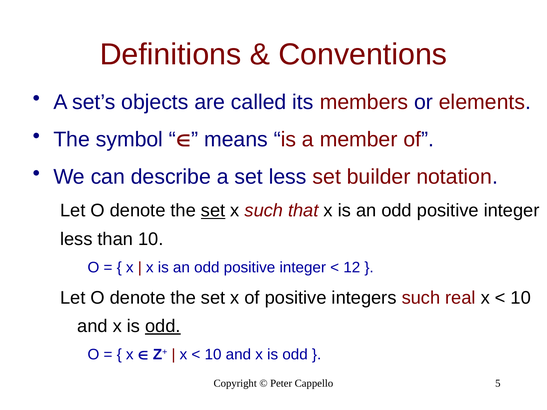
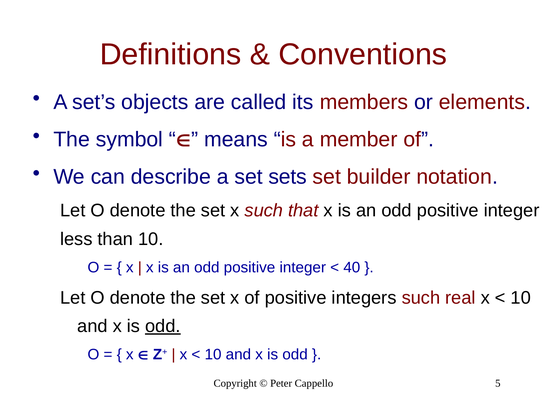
set less: less -> sets (288, 177)
set underline: present -> none (213, 211)
12: 12 -> 40 (352, 267)
